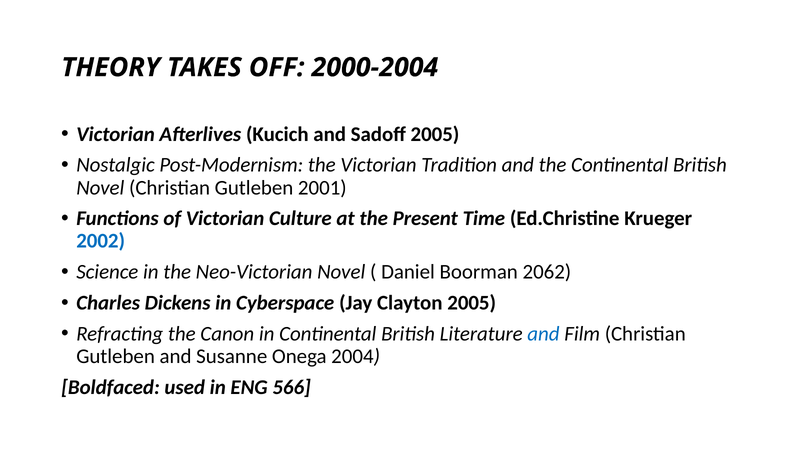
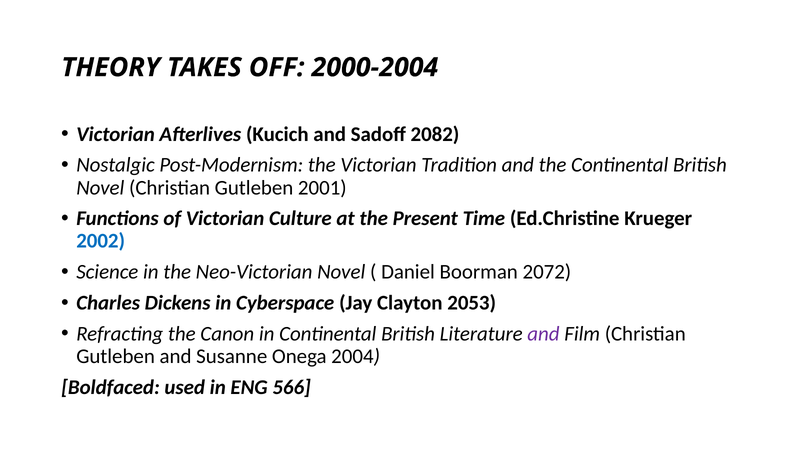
Sadoff 2005: 2005 -> 2082 (435, 134)
2062: 2062 -> 2072 (547, 272)
Clayton 2005: 2005 -> 2053 (472, 303)
and colour: blue -> purple (543, 334)
